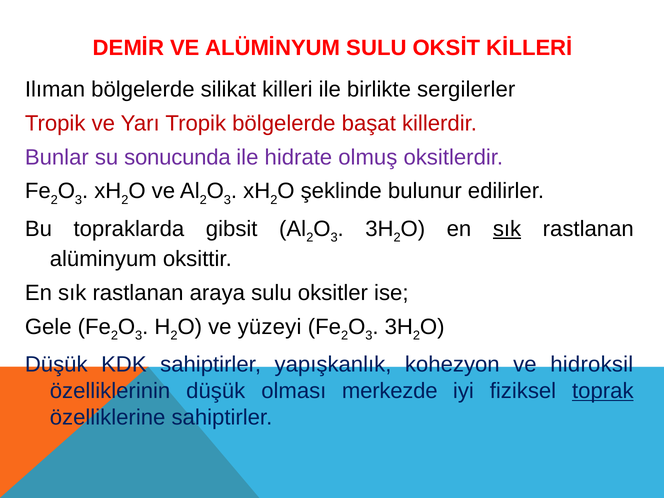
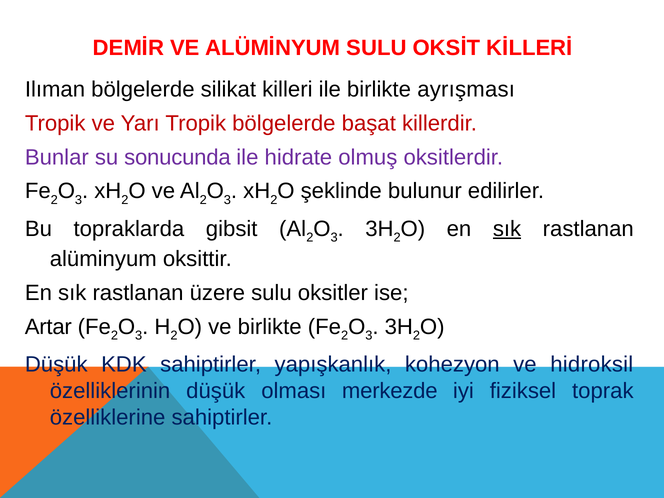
sergilerler: sergilerler -> ayrışması (466, 89)
araya: araya -> üzere (217, 293)
Gele: Gele -> Artar (48, 327)
ve yüzeyi: yüzeyi -> birlikte (270, 327)
toprak underline: present -> none (603, 391)
